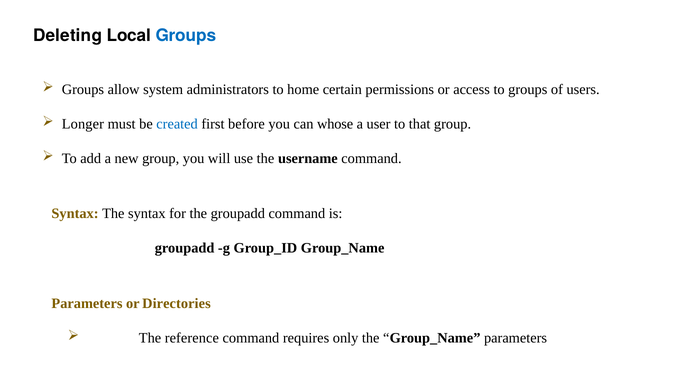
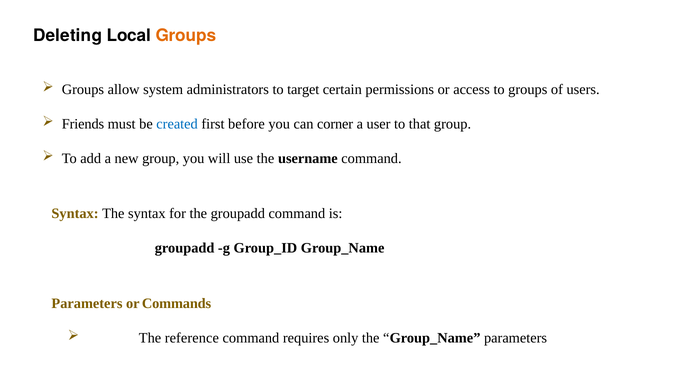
Groups colour: blue -> orange (186, 35)
home: home -> target (303, 89)
Longer: Longer -> Friends (83, 124)
whose: whose -> corner (335, 124)
Directories: Directories -> Commands (177, 303)
